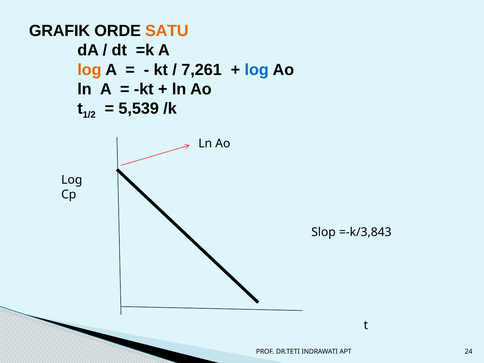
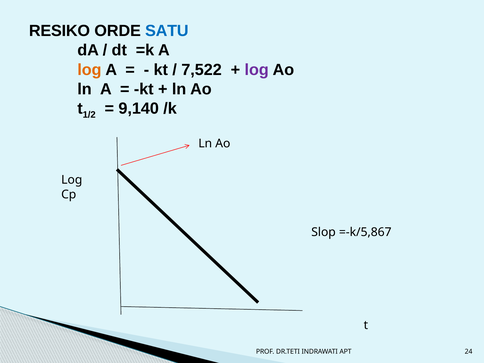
GRAFIK: GRAFIK -> RESIKO (59, 31)
SATU colour: orange -> blue (167, 31)
7,261: 7,261 -> 7,522 (202, 70)
log colour: blue -> purple (257, 70)
5,539: 5,539 -> 9,140 (139, 108)
=-k/3,843: =-k/3,843 -> =-k/5,867 (365, 232)
